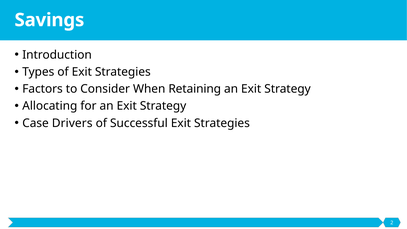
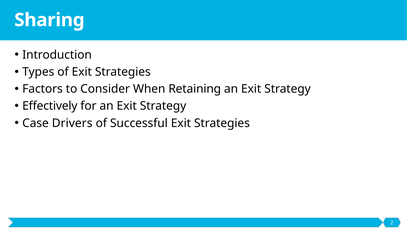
Savings: Savings -> Sharing (49, 20)
Allocating: Allocating -> Effectively (50, 106)
